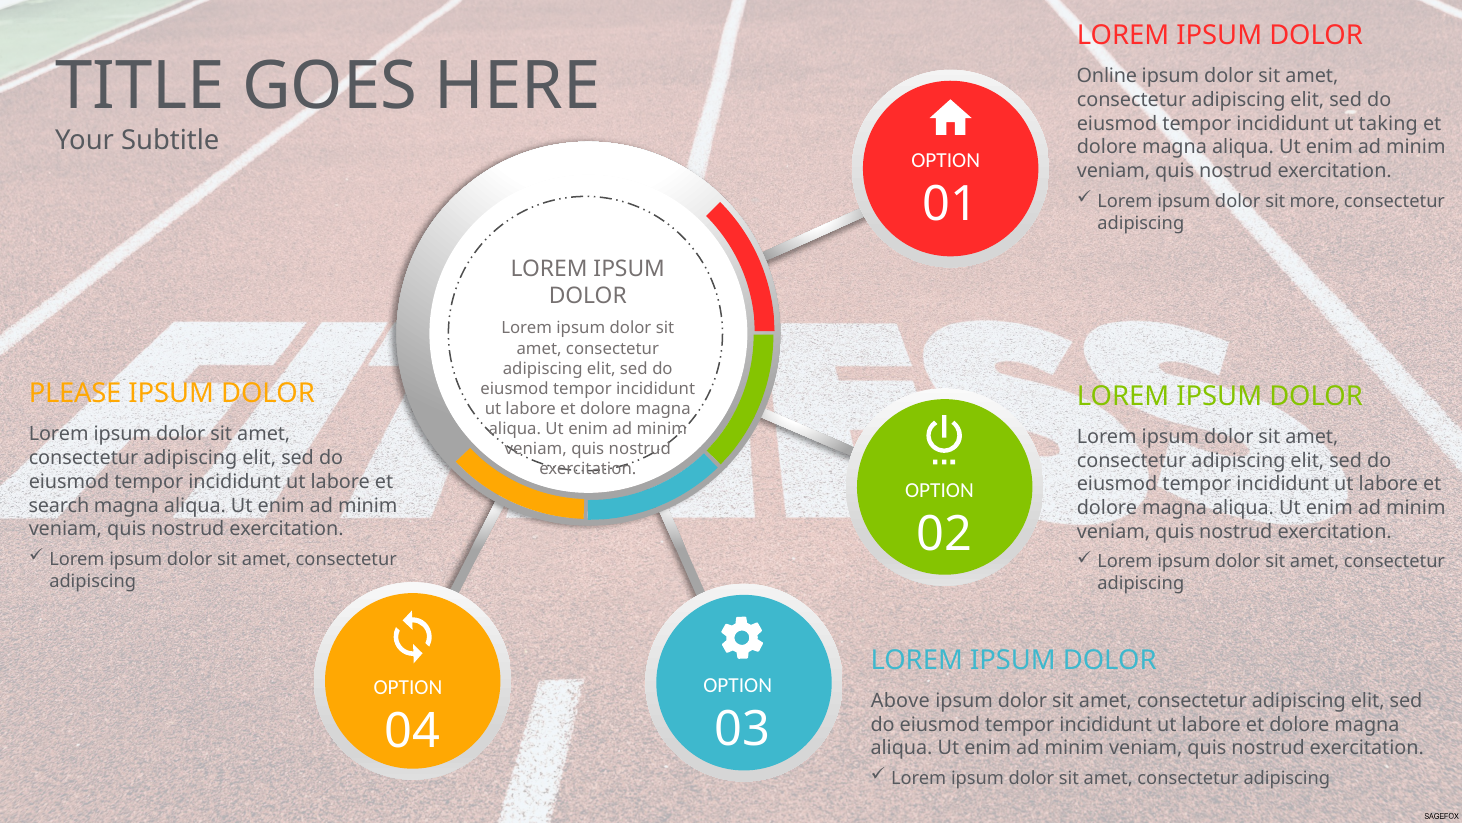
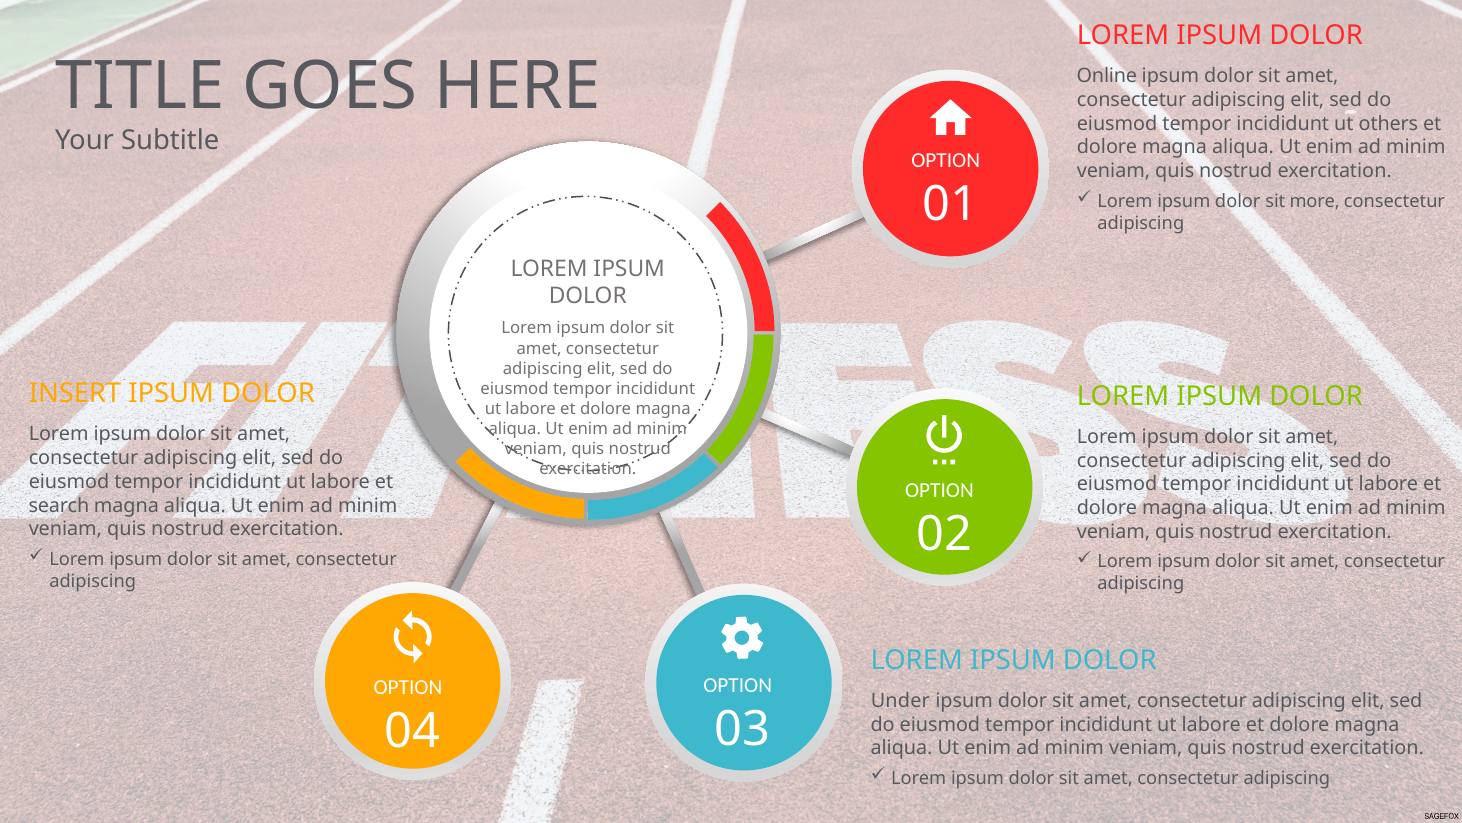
taking: taking -> others (1388, 123)
PLEASE: PLEASE -> INSERT (75, 393)
Above: Above -> Under (900, 700)
